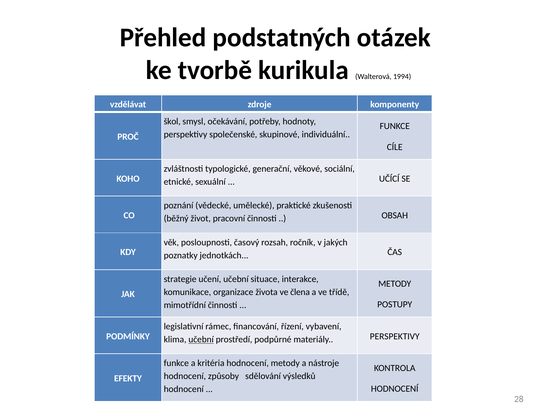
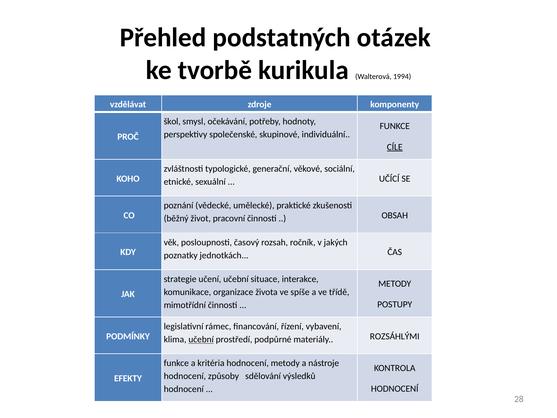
CÍLE underline: none -> present (395, 147)
člena: člena -> spíše (300, 292)
materiály PERSPEKTIVY: PERSPEKTIVY -> ROZSÁHLÝMI (395, 336)
